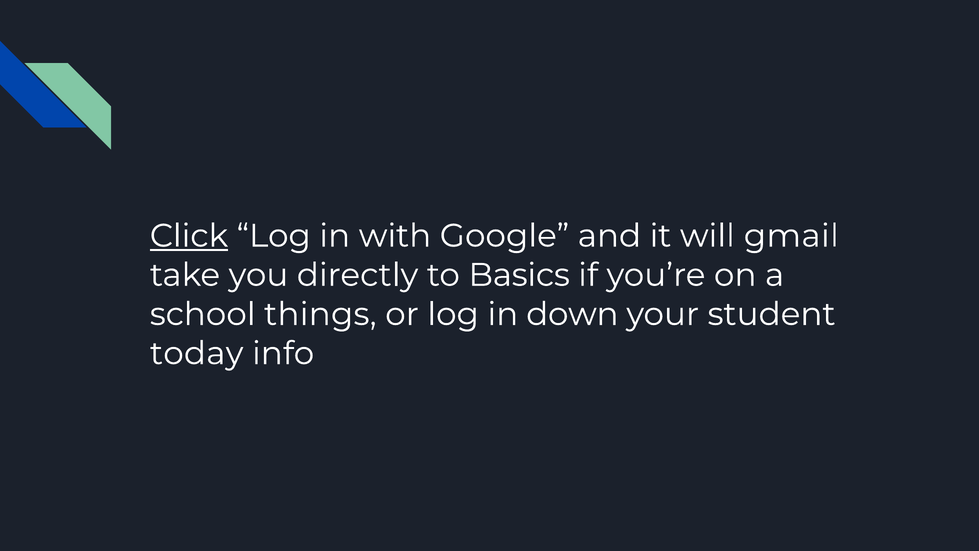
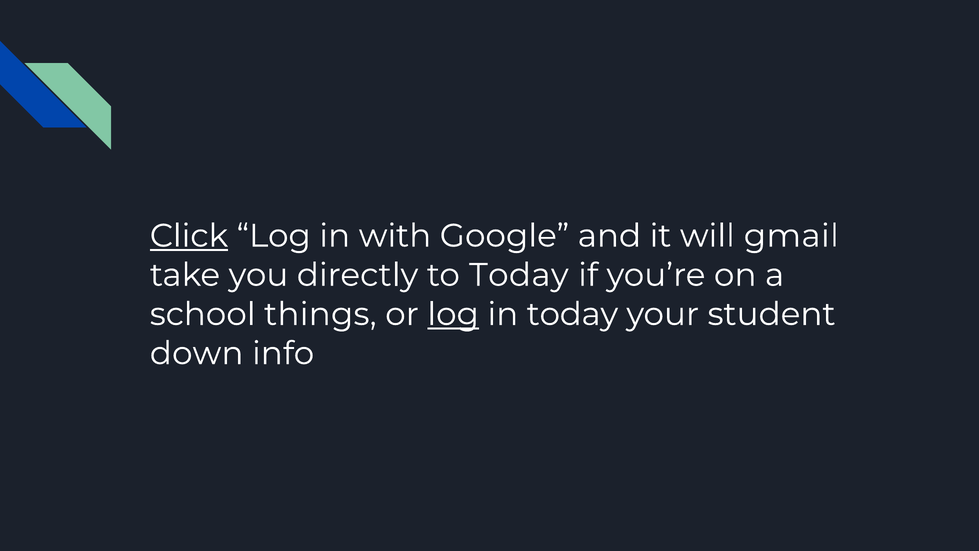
to Basics: Basics -> Today (519, 275)
log underline: none -> present (453, 314)
in down: down -> today (572, 314)
today: today -> down (197, 353)
